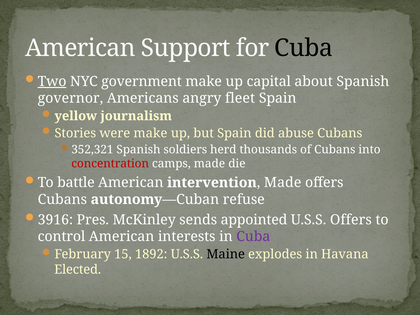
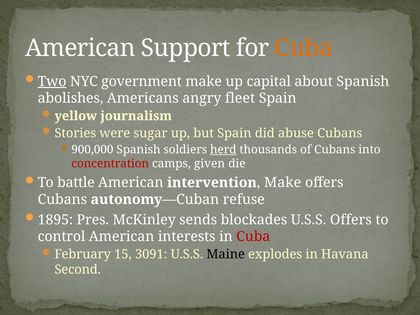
Cuba colour: black -> orange (304, 48)
governor: governor -> abolishes (71, 98)
were make: make -> sugar (150, 133)
352,321: 352,321 -> 900,000 (92, 150)
herd underline: none -> present (223, 150)
camps made: made -> given (209, 164)
intervention Made: Made -> Make (283, 183)
3916: 3916 -> 1895 (55, 220)
appointed: appointed -> blockades (254, 220)
Cuba colour: purple -> red (253, 237)
1892: 1892 -> 3091 (151, 254)
Elected: Elected -> Second (78, 270)
